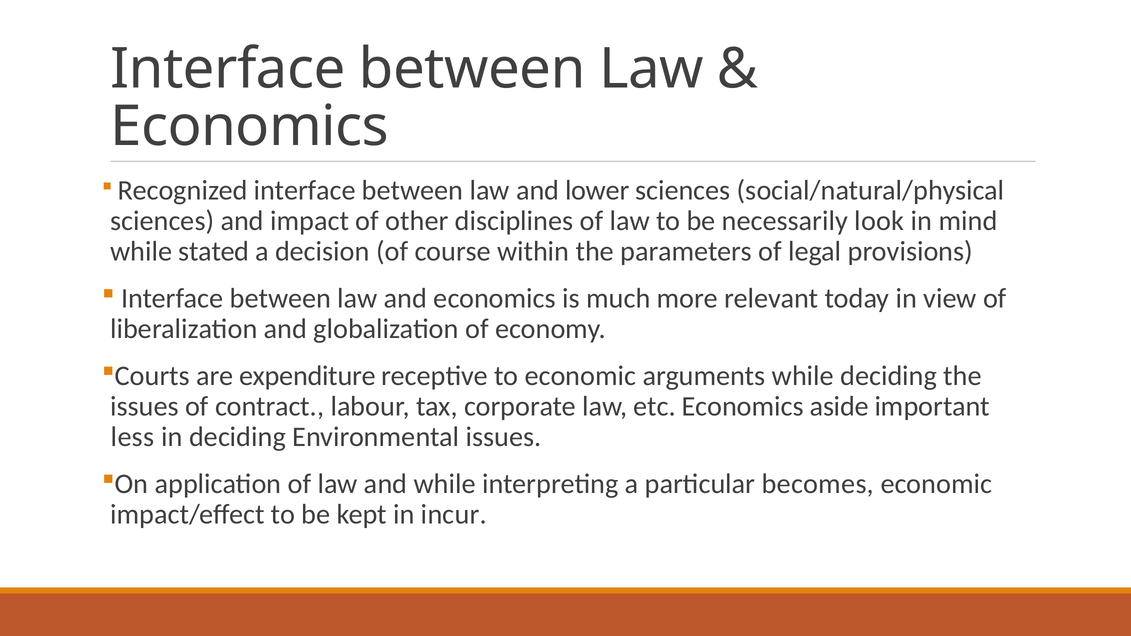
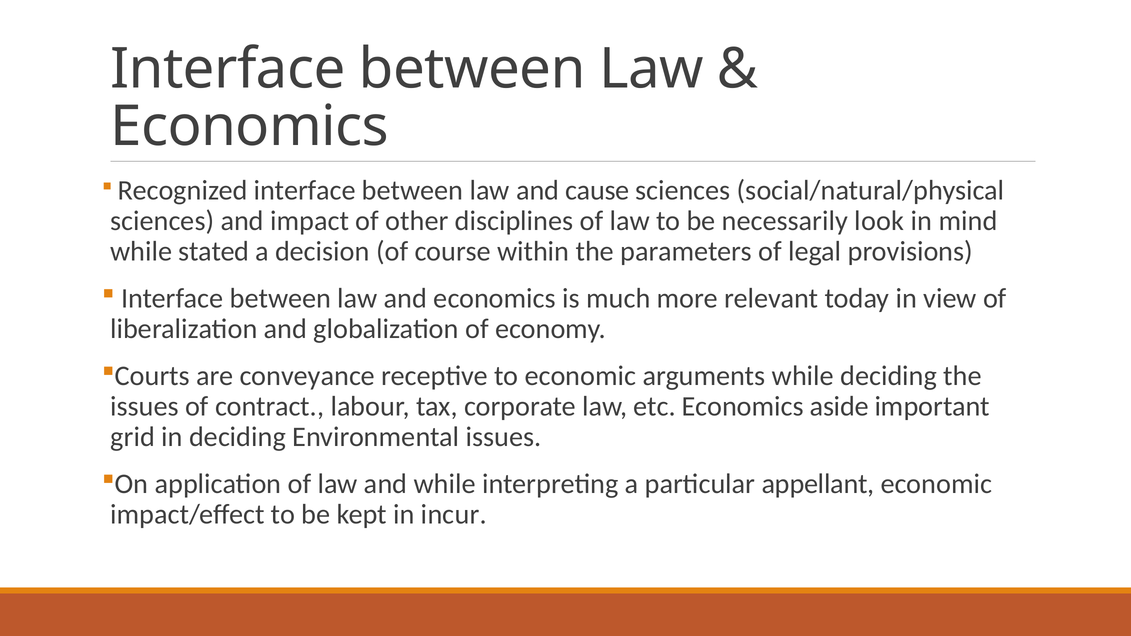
lower: lower -> cause (597, 191)
expenditure: expenditure -> conveyance (307, 376)
less: less -> grid (133, 437)
becomes: becomes -> appellant (818, 484)
